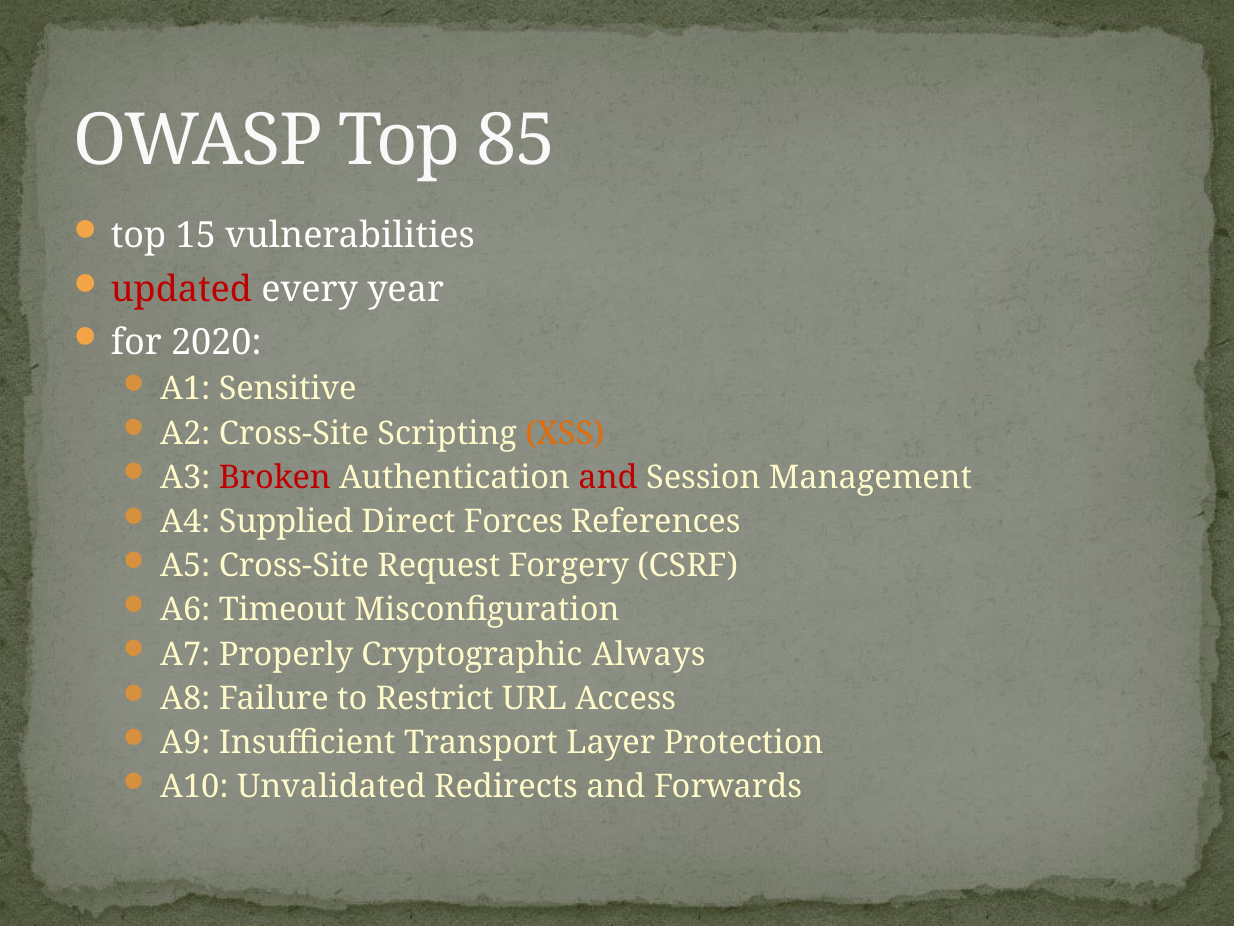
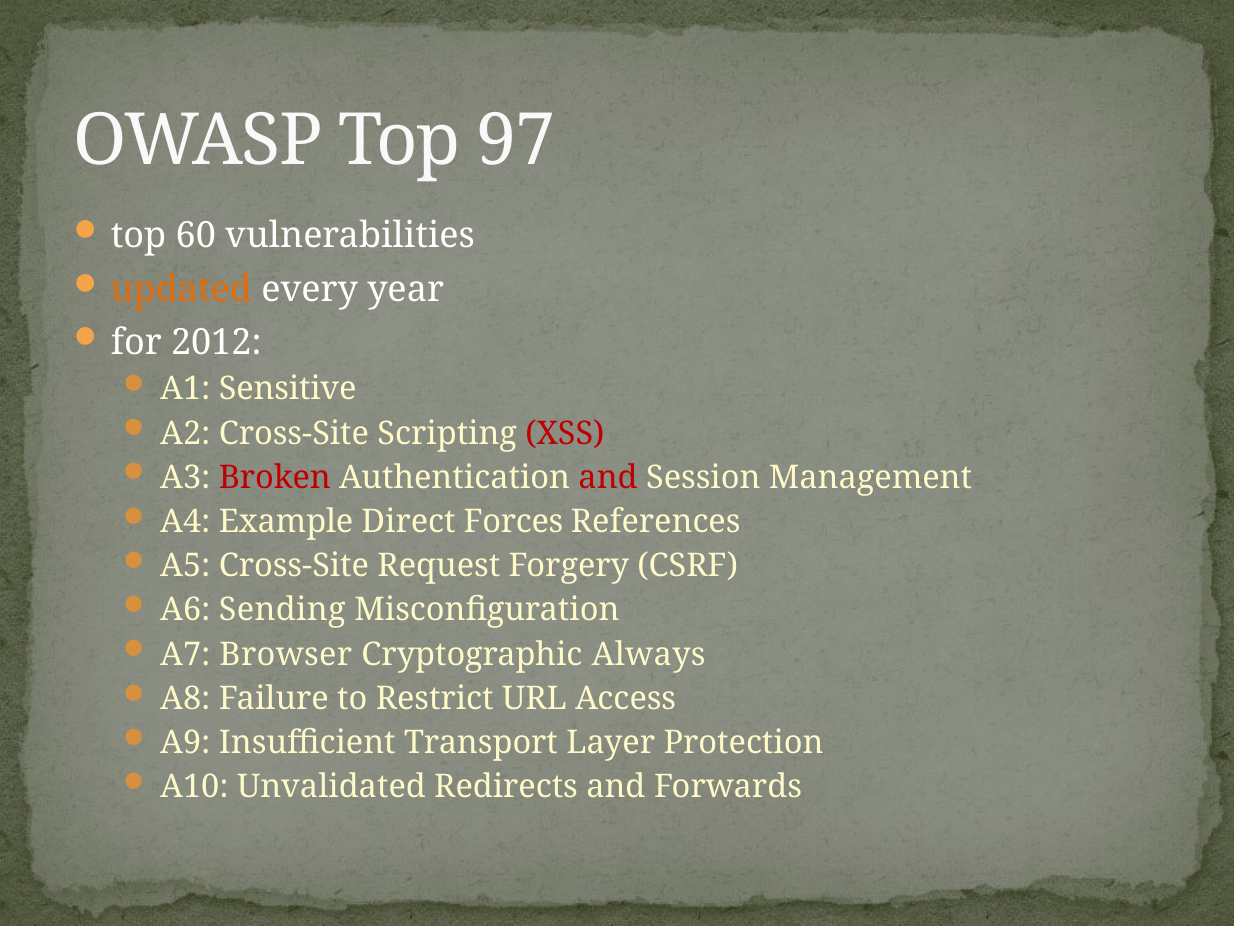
85: 85 -> 97 (516, 141)
15: 15 -> 60 (196, 236)
updated colour: red -> orange (181, 289)
2020: 2020 -> 2012 (216, 343)
XSS colour: orange -> red (565, 433)
Supplied: Supplied -> Example (286, 521)
Timeout: Timeout -> Sending (282, 610)
Properly: Properly -> Browser (286, 654)
